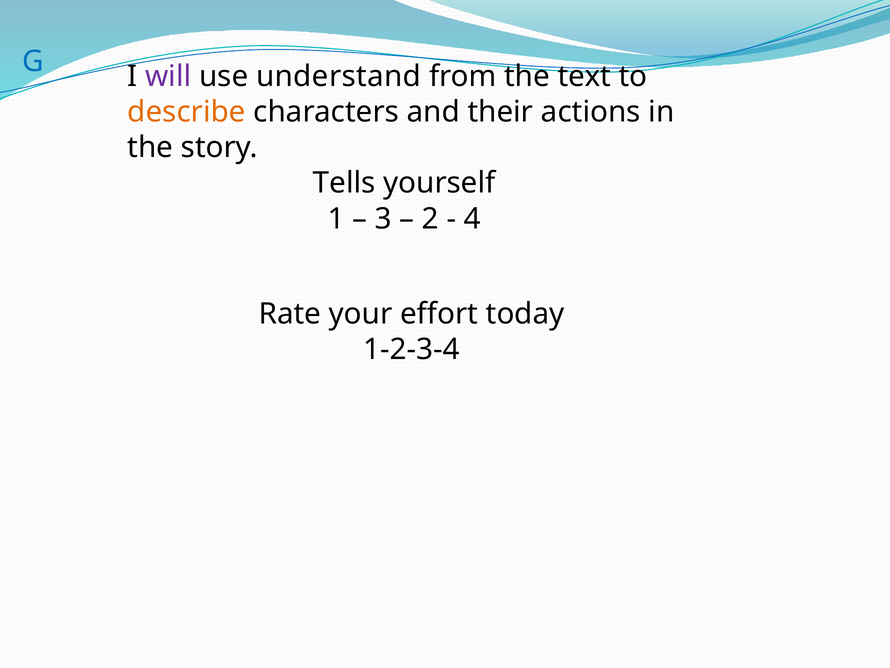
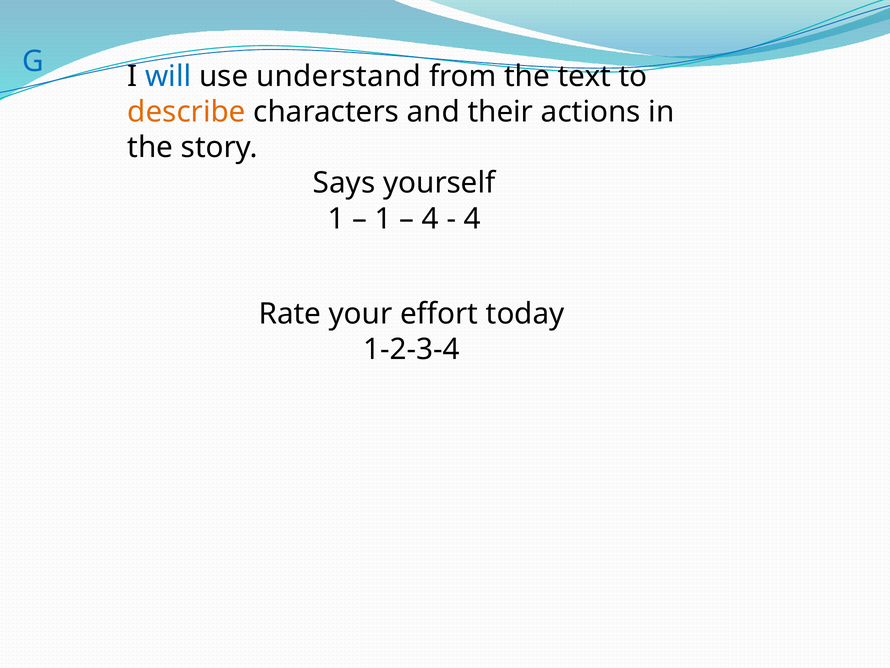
will colour: purple -> blue (168, 76)
Tells: Tells -> Says (344, 183)
3: 3 -> 1 (383, 219)
2: 2 -> 4 (430, 219)
